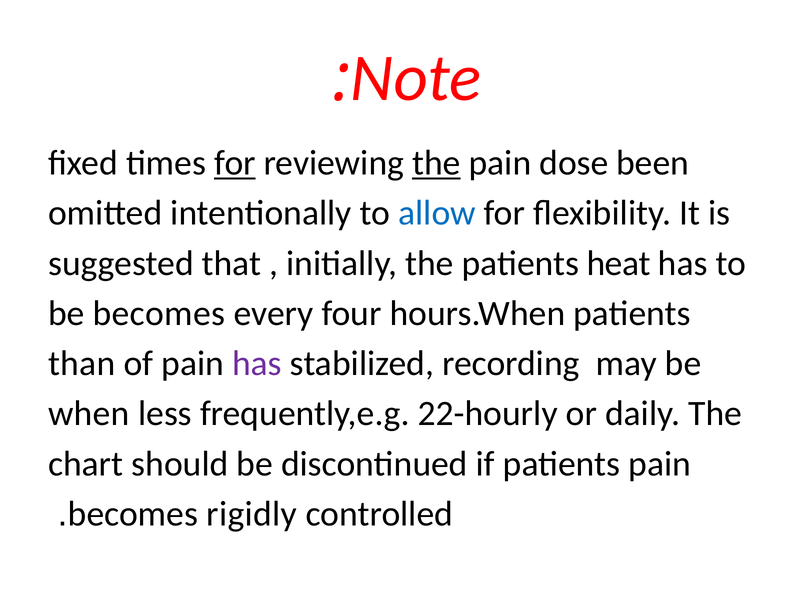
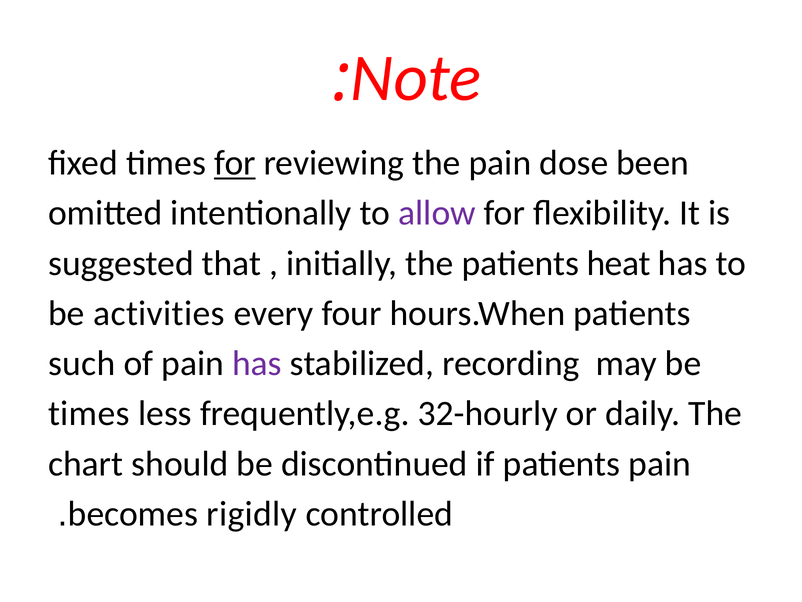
the underline: present -> none (436, 163)
allow colour: blue -> purple (437, 213)
be becomes: becomes -> activities (159, 313)
than: than -> such (82, 363)
when: when -> times (89, 413)
22-hourly: 22-hourly -> 32-hourly (488, 413)
